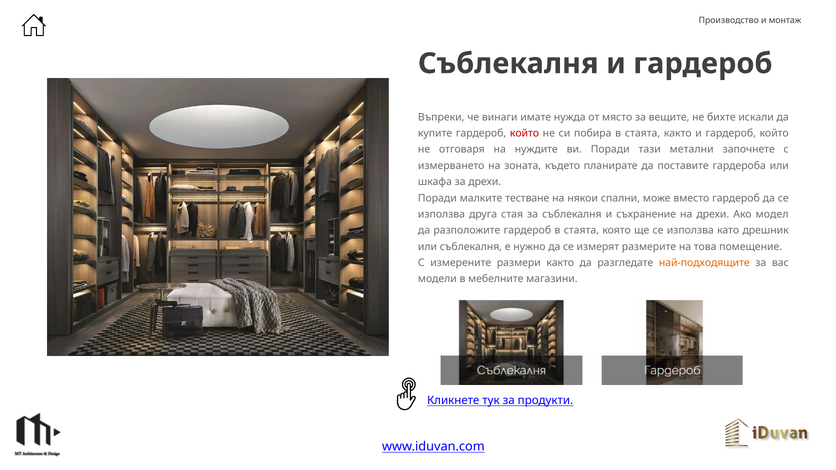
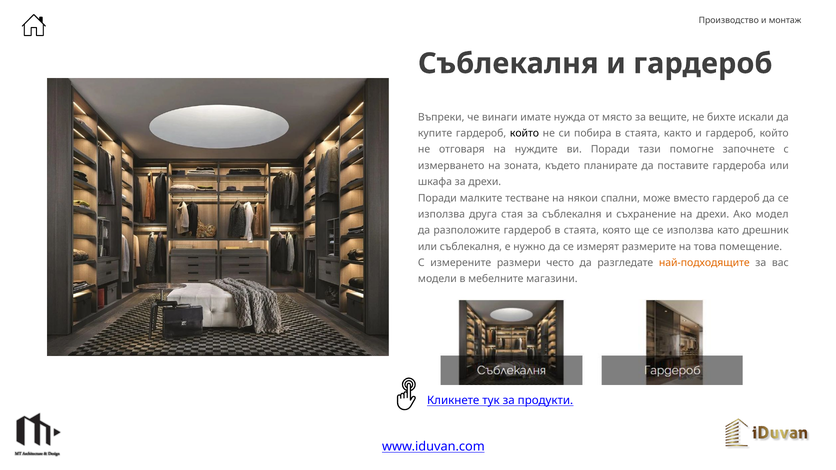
който colour: red -> black (525, 133)
метални: метални -> помогне (692, 150)
размери както: както -> често (560, 263)
